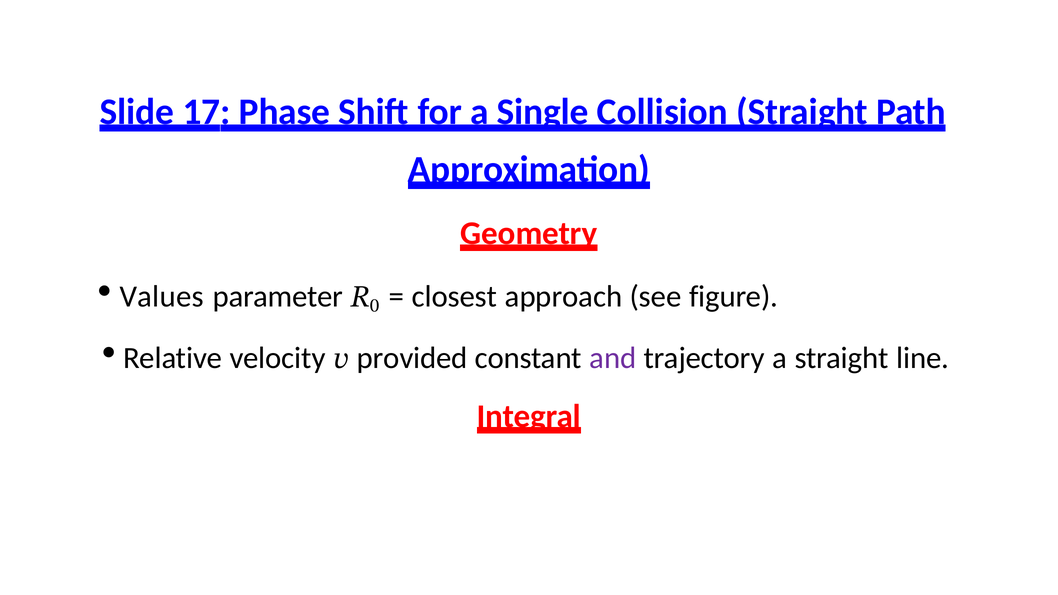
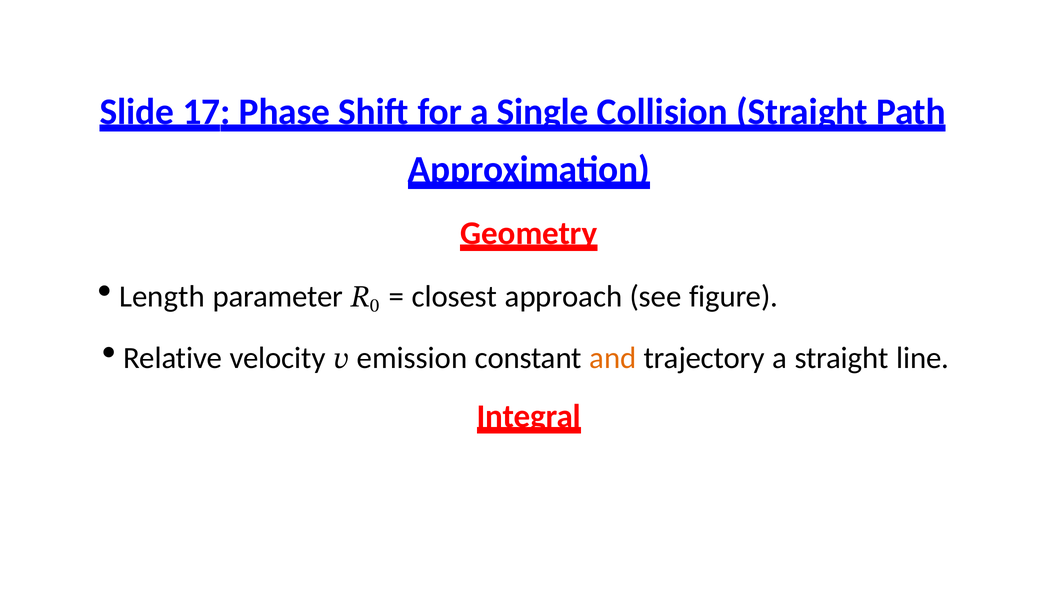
Values: Values -> Length (162, 296)
provided: provided -> emission (412, 358)
and colour: purple -> orange (613, 358)
